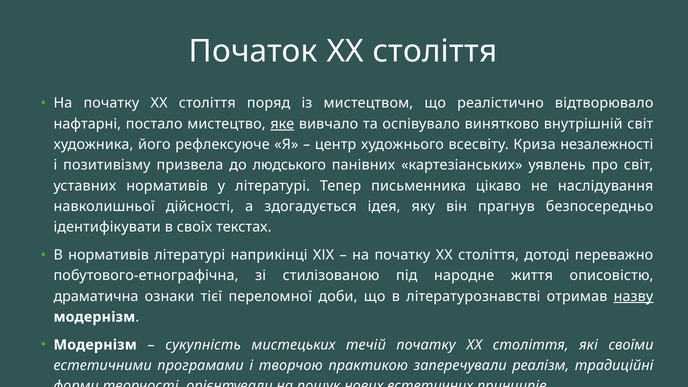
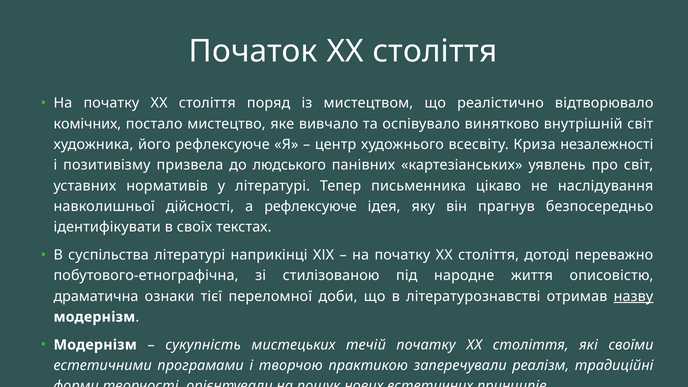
нафтарні: нафтарні -> комічних (87, 124)
яке underline: present -> none (282, 124)
а здогадується: здогадується -> рефлексуюче (311, 206)
В нормативів: нормативів -> суспільства (108, 255)
